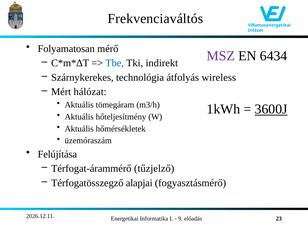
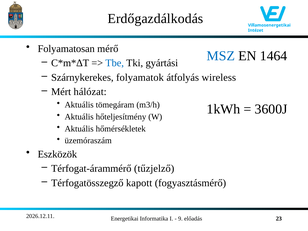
Frekvenciaváltós: Frekvenciaváltós -> Erdőgazdálkodás (155, 19)
MSZ colour: purple -> blue (221, 56)
6434: 6434 -> 1464 (274, 56)
indirekt: indirekt -> gyártási (162, 63)
technológia: technológia -> folyamatok (140, 77)
3600J underline: present -> none (271, 109)
Felújítása: Felújítása -> Eszközök (57, 154)
alapjai: alapjai -> kapott (139, 183)
